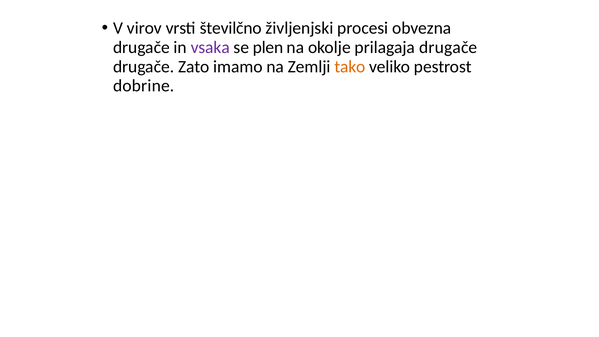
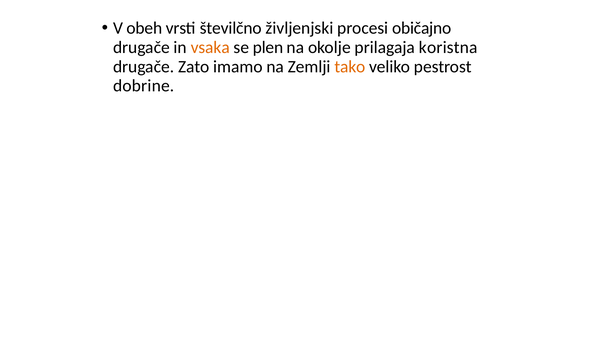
virov: virov -> obeh (144, 28)
obvezna: obvezna -> običajno (422, 28)
vsaka colour: purple -> orange (210, 47)
prilagaja drugače: drugače -> koristna (448, 47)
